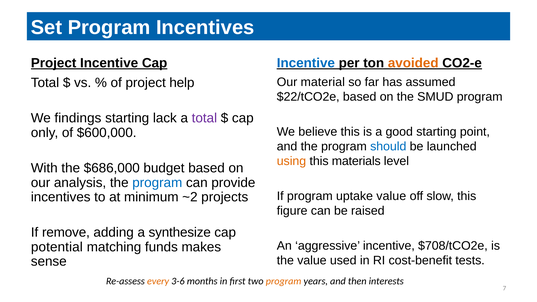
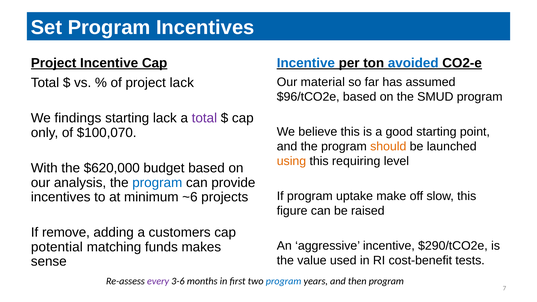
avoided colour: orange -> blue (413, 63)
project help: help -> lack (182, 83)
$22/tCO2e: $22/tCO2e -> $96/tCO2e (308, 97)
$600,000: $600,000 -> $100,070 (107, 133)
should colour: blue -> orange (388, 146)
materials: materials -> requiring (356, 161)
$686,000: $686,000 -> $620,000 (112, 168)
uptake value: value -> make (391, 196)
~2: ~2 -> ~6 (190, 197)
synthesize: synthesize -> customers (180, 233)
$708/tCO2e: $708/tCO2e -> $290/tCO2e (453, 246)
every colour: orange -> purple (158, 281)
program colour: orange -> blue (284, 281)
then interests: interests -> program (386, 281)
